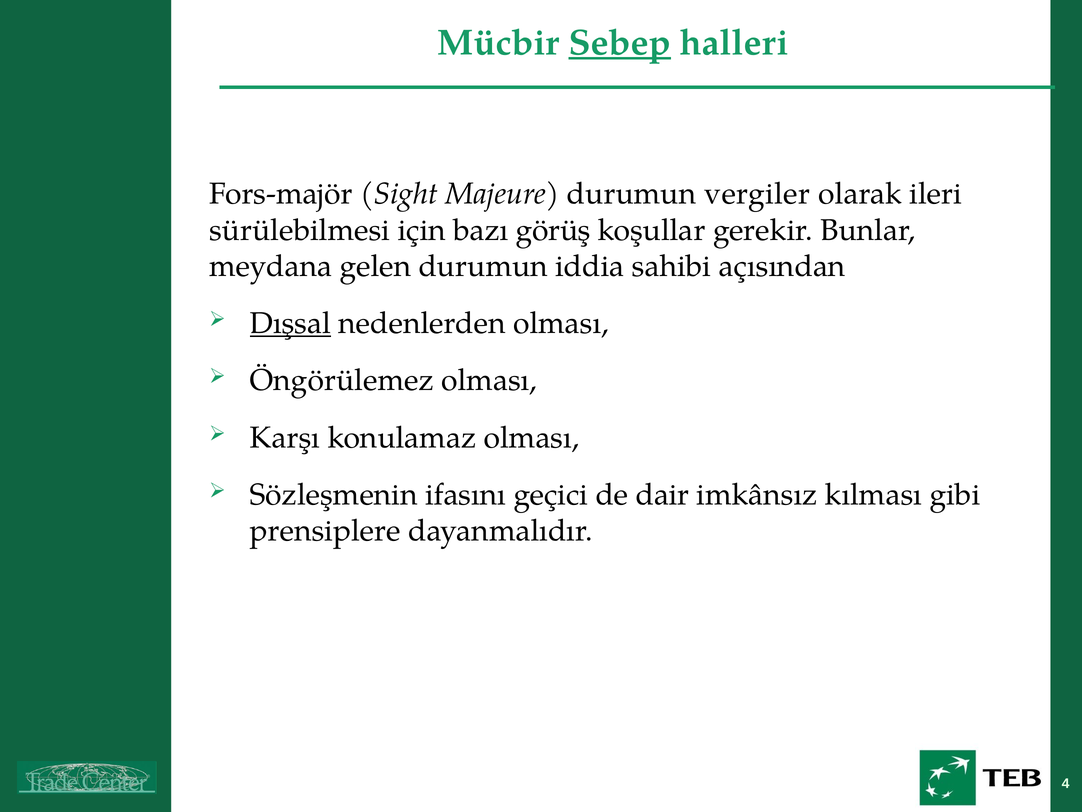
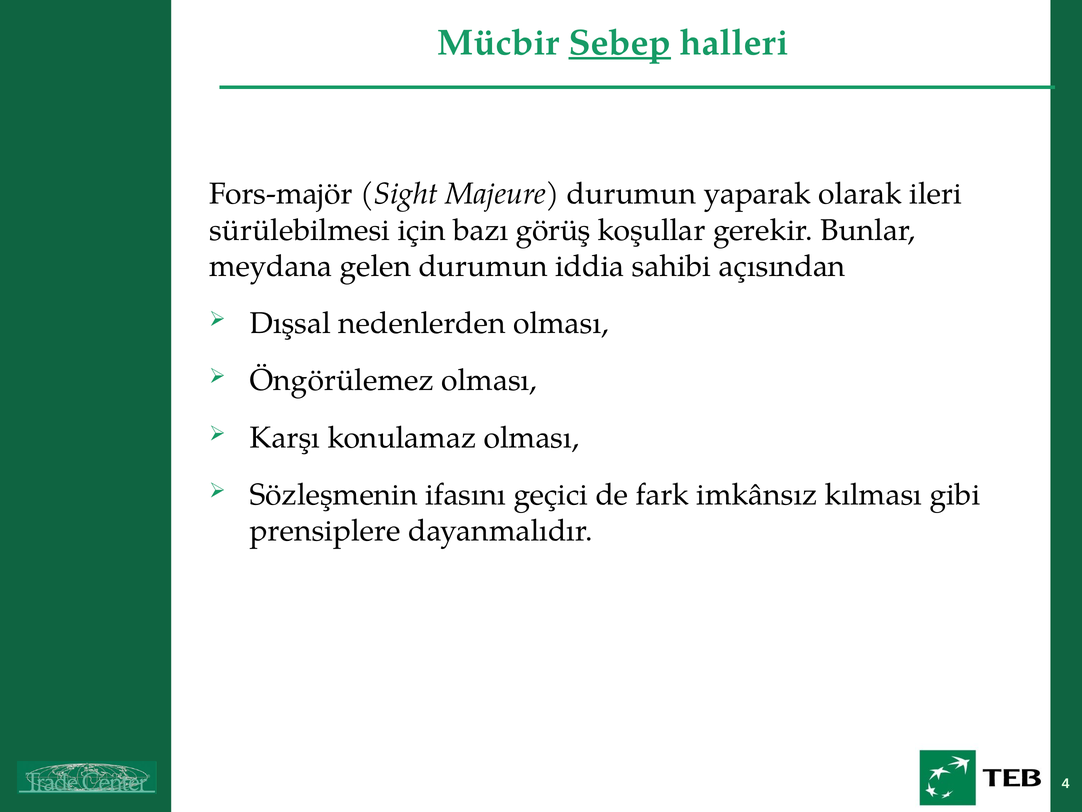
vergiler: vergiler -> yaparak (757, 194)
Dışsal underline: present -> none (290, 323)
dair: dair -> fark (663, 495)
